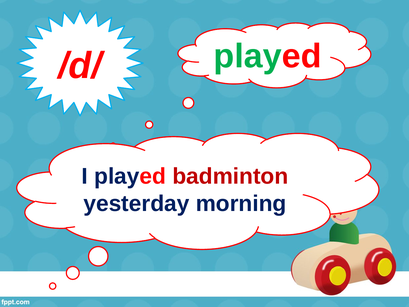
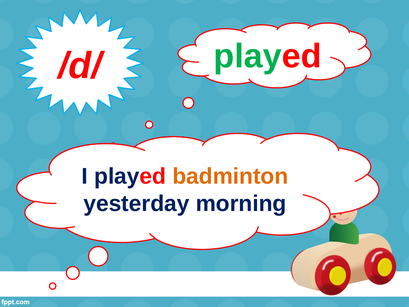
badminton colour: red -> orange (230, 176)
